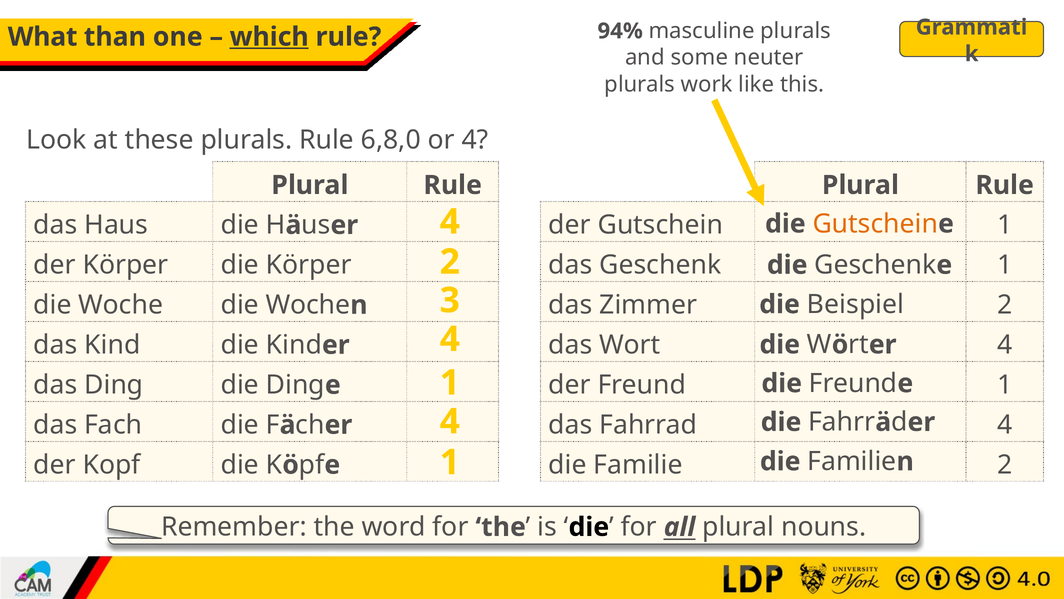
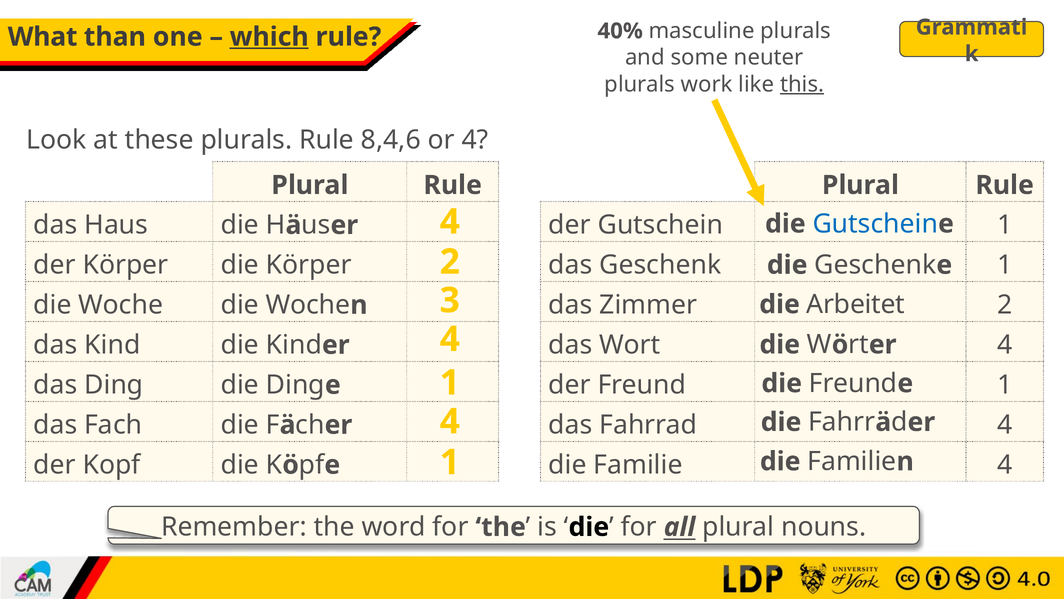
94%: 94% -> 40% (620, 31)
this underline: none -> present (802, 84)
6,8,0: 6,8,0 -> 8,4,6 (391, 140)
Gutschein colour: orange -> blue (875, 224)
Beispiel: Beispiel -> Arbeitet (856, 304)
Familie 2: 2 -> 4 (1005, 465)
